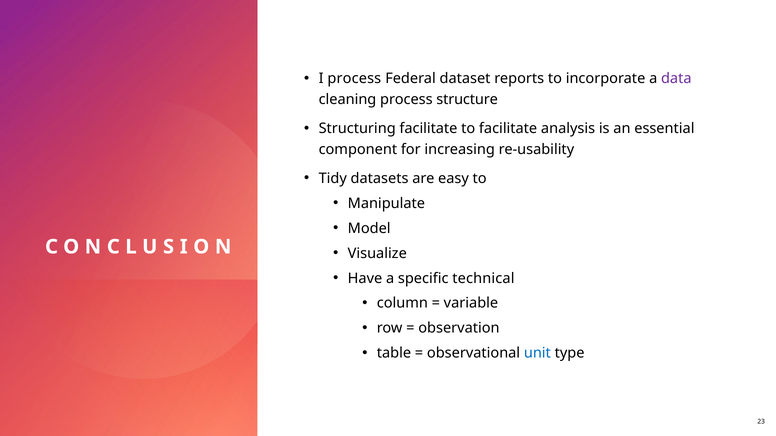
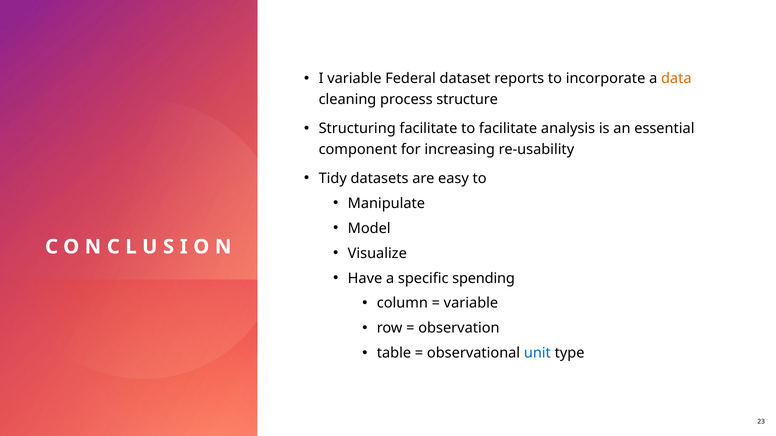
I process: process -> variable (354, 79)
data colour: purple -> orange (676, 79)
technical: technical -> spending (484, 279)
